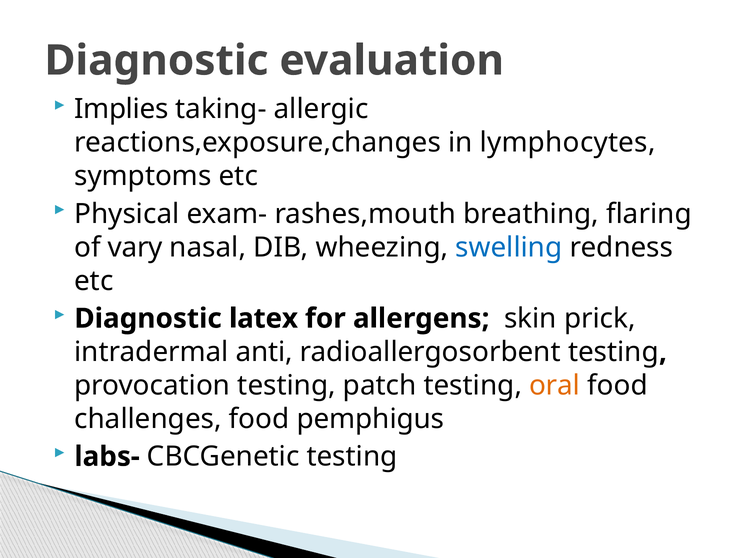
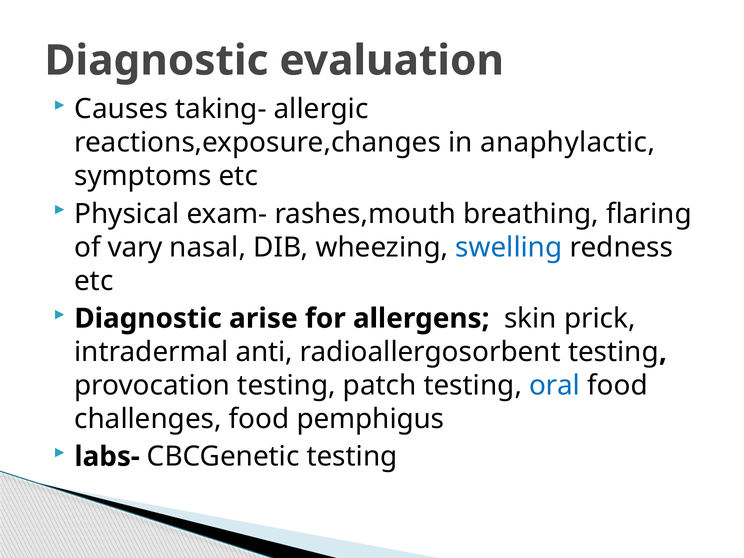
Implies: Implies -> Causes (121, 109)
lymphocytes: lymphocytes -> anaphylactic (568, 143)
latex: latex -> arise (263, 318)
oral colour: orange -> blue (555, 385)
